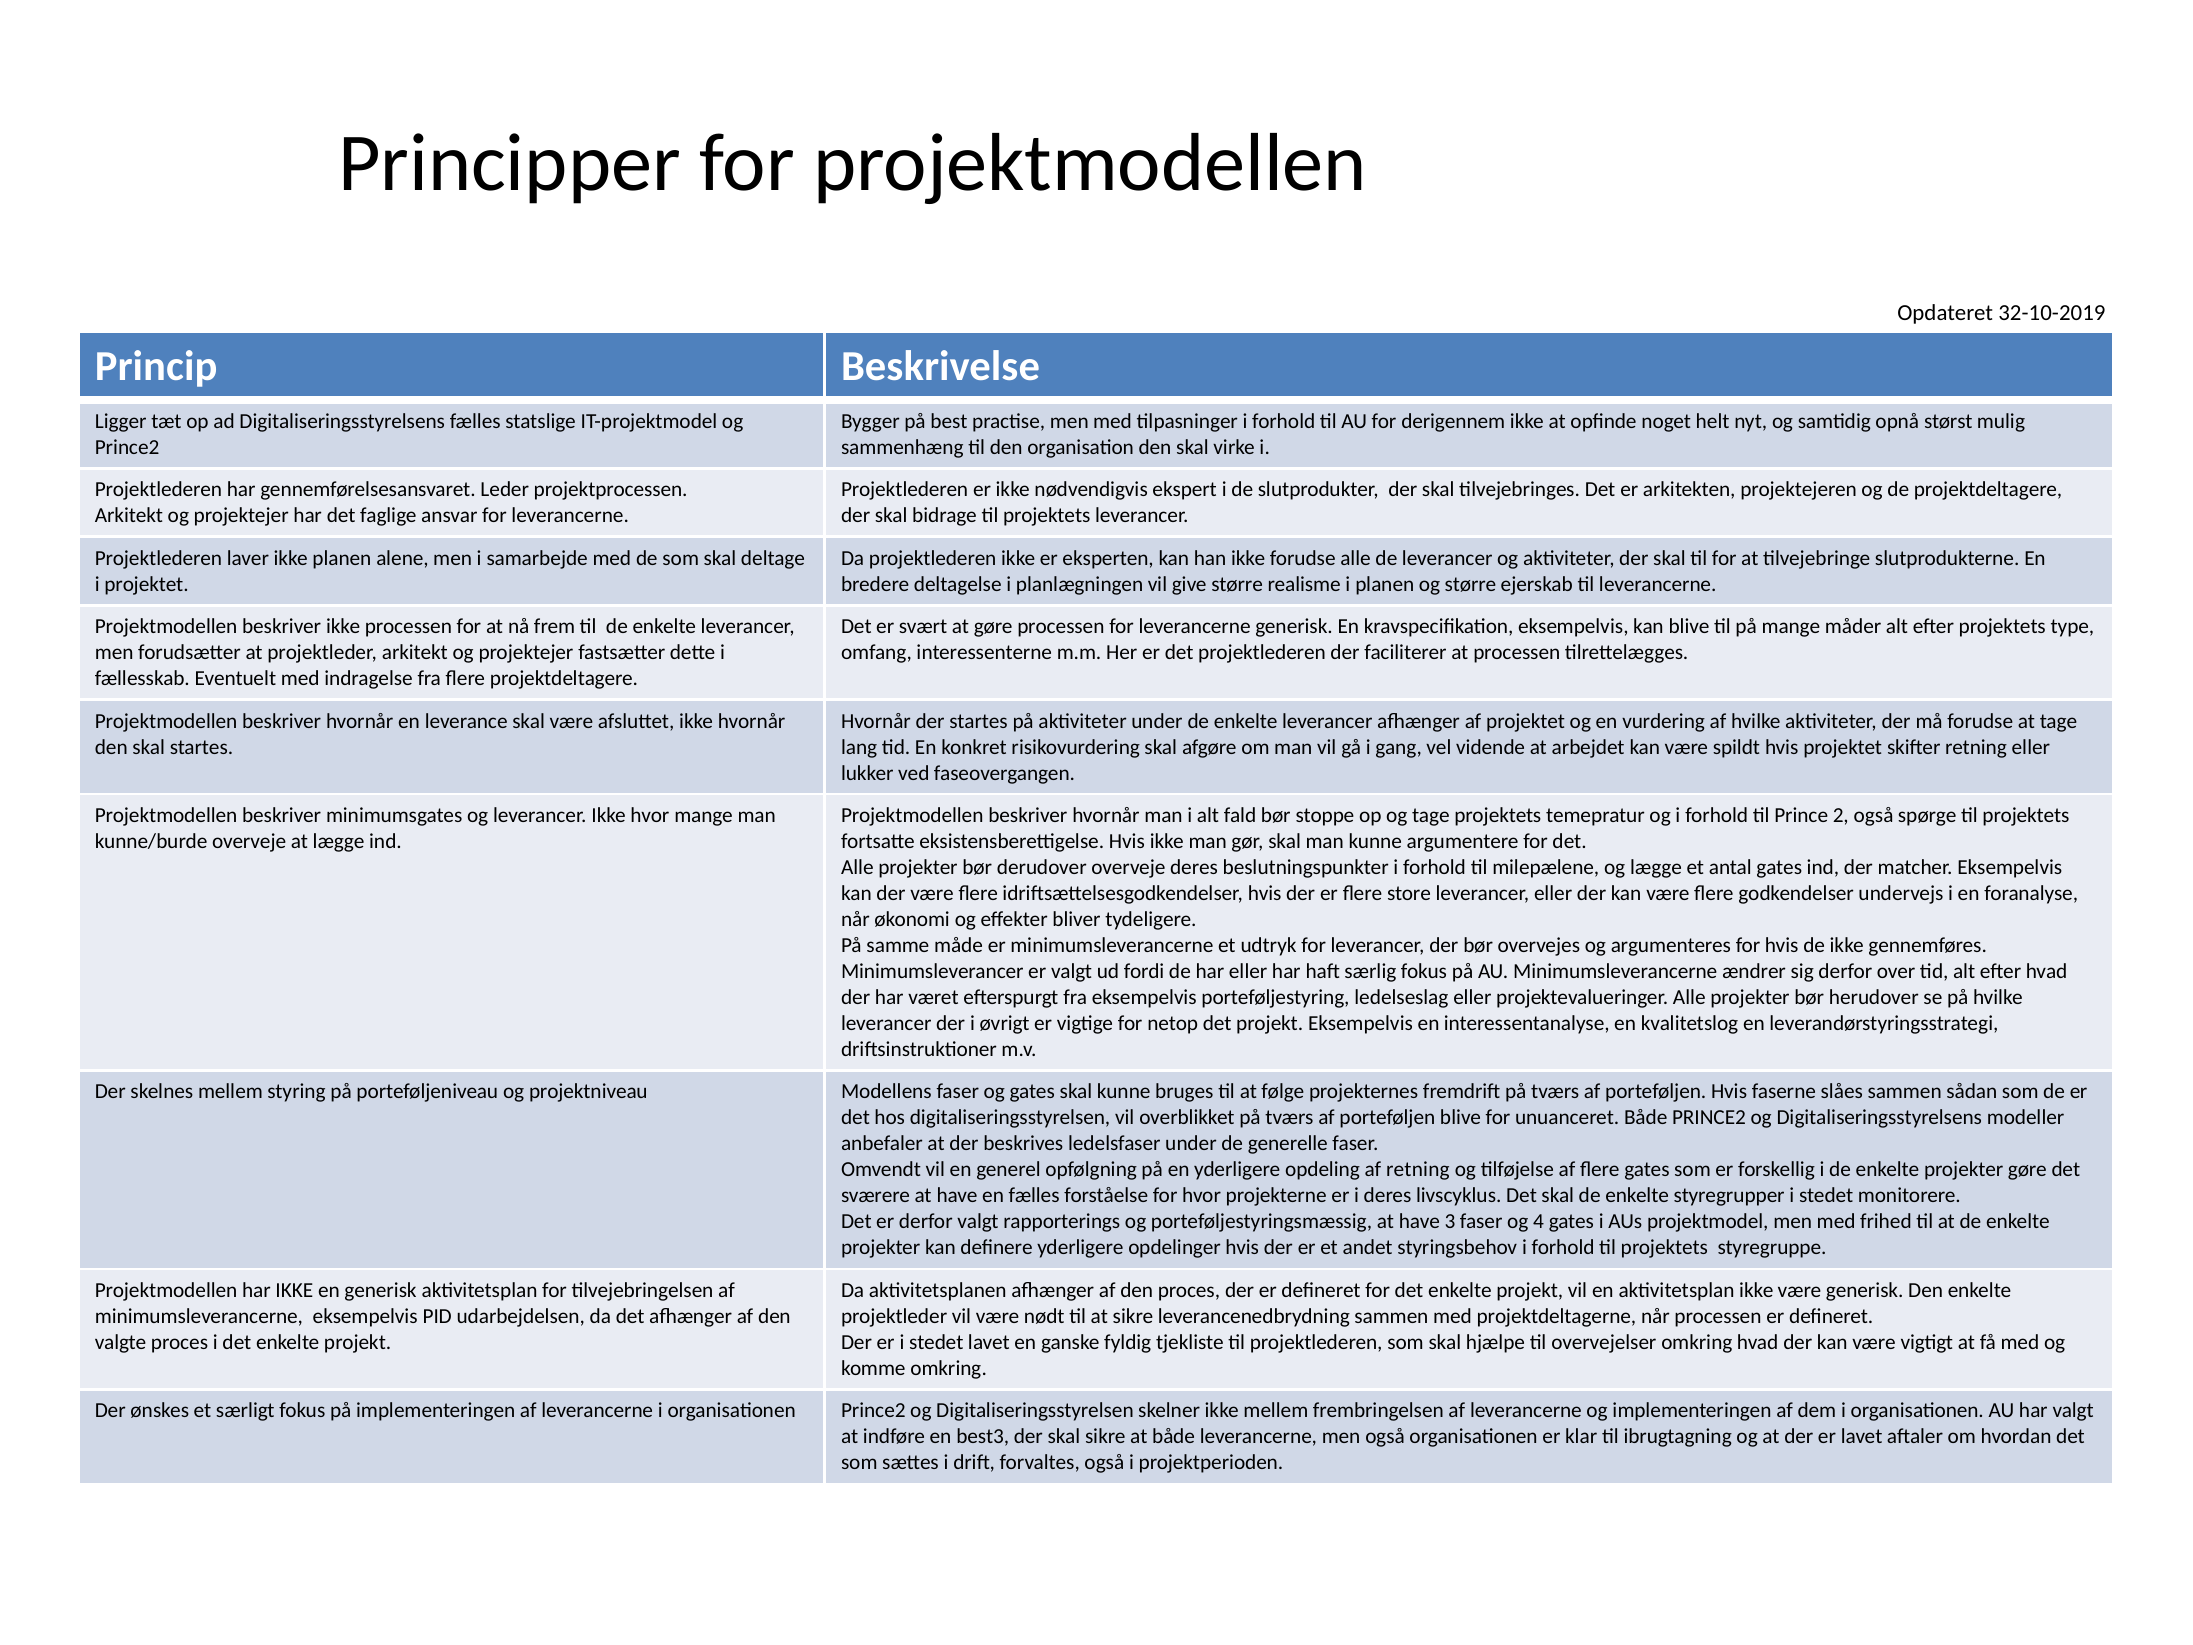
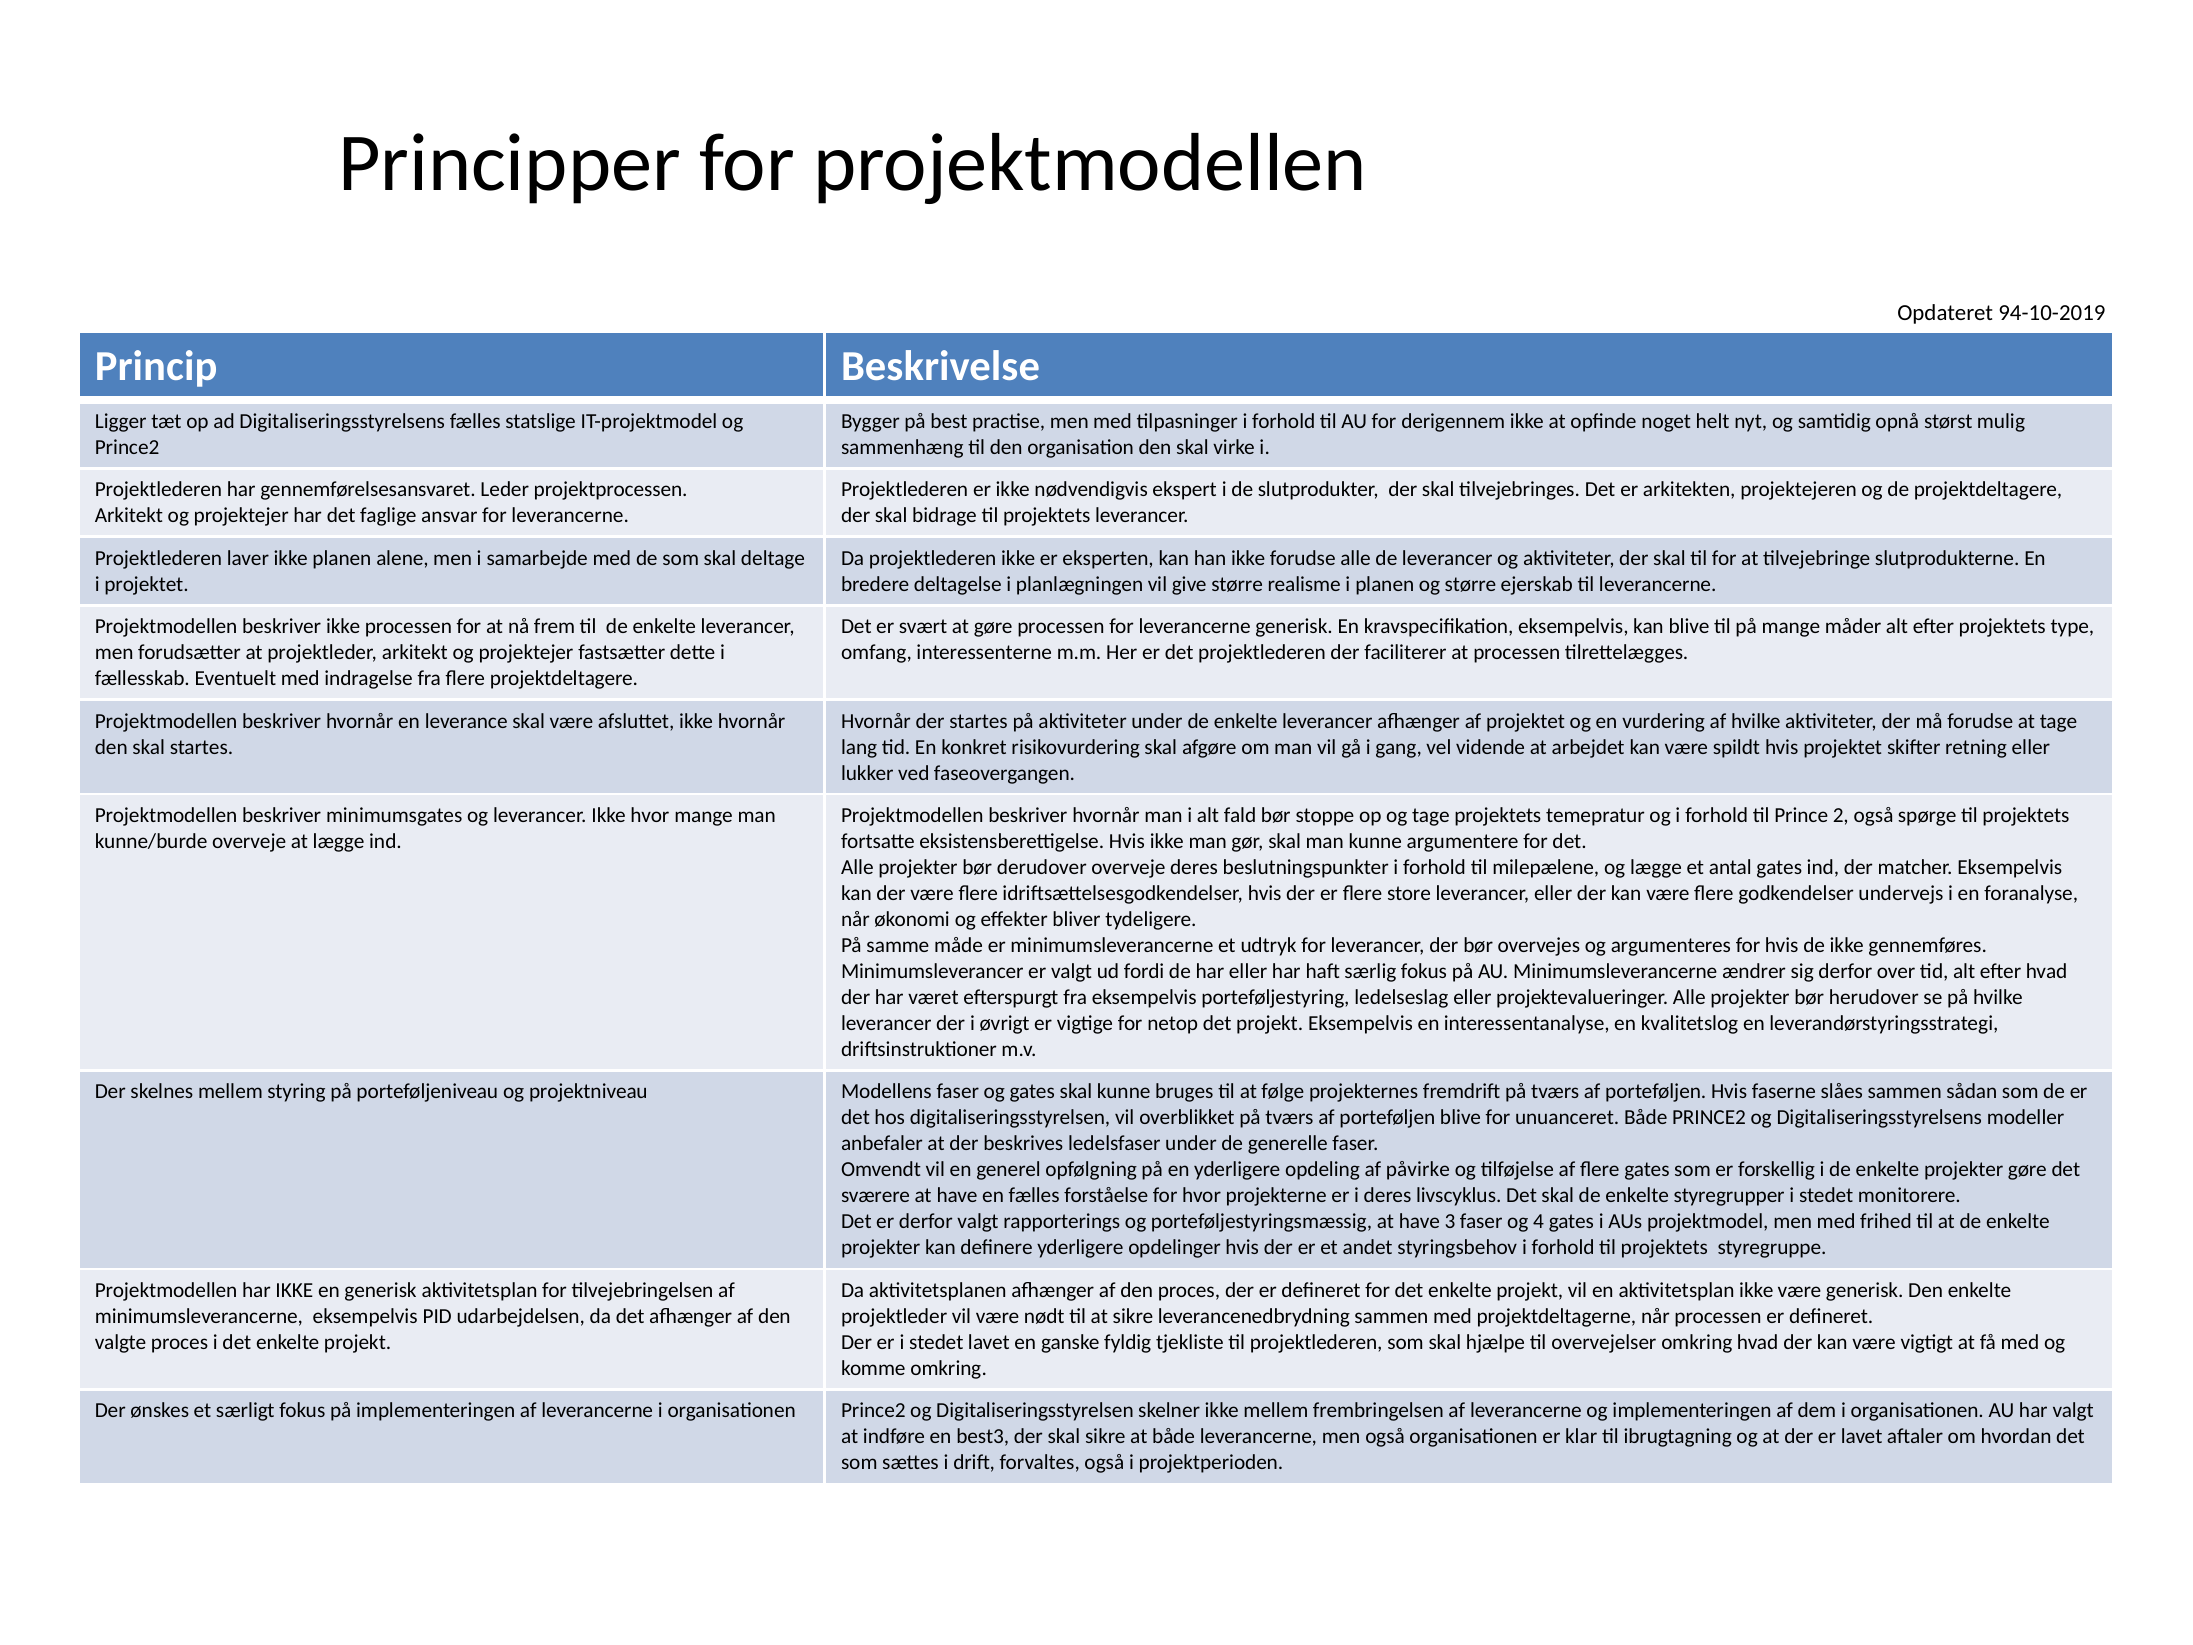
32-10-2019: 32-10-2019 -> 94-10-2019 (2052, 313)
af retning: retning -> påvirke (1418, 1170)
